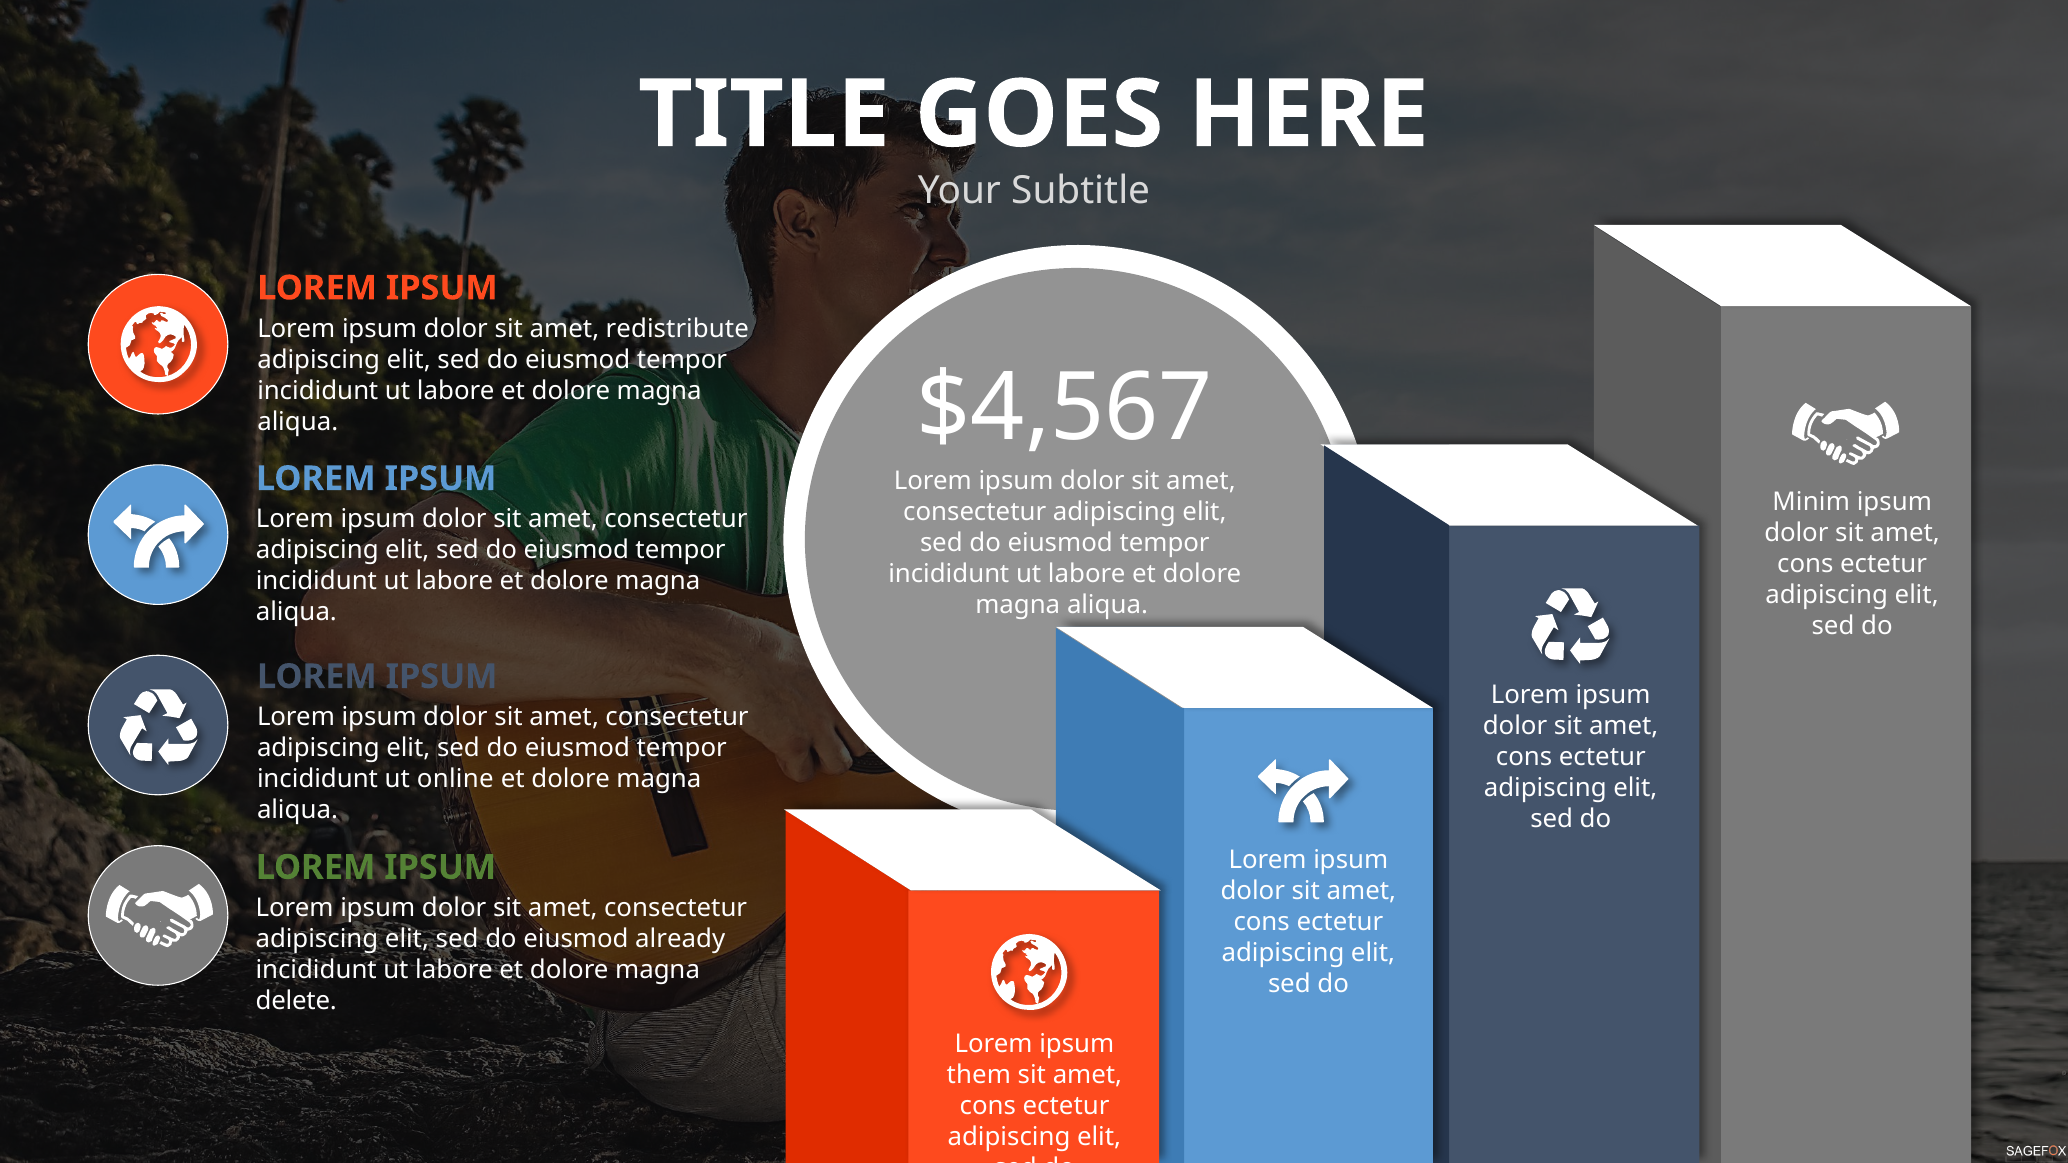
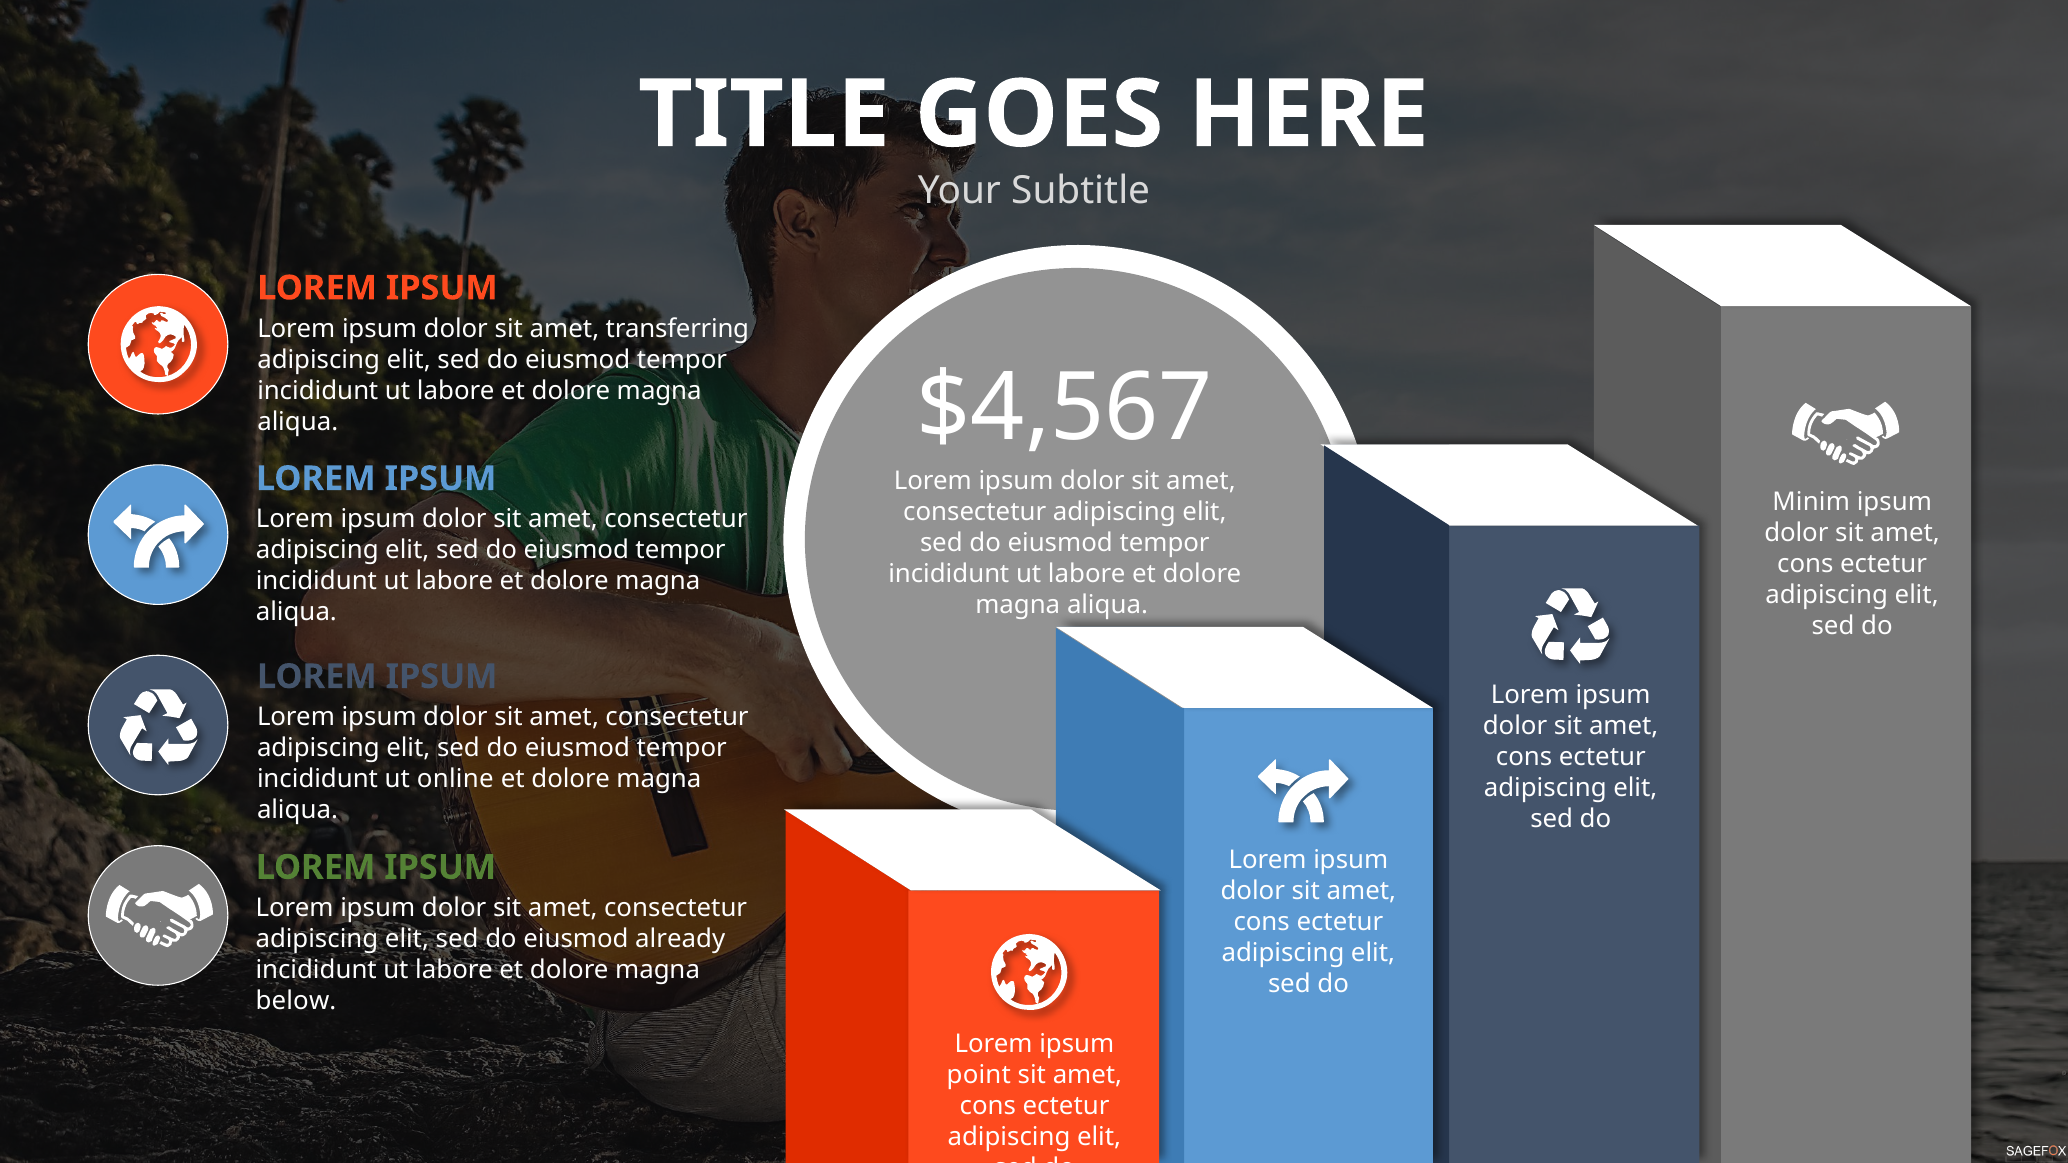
redistribute: redistribute -> transferring (677, 329)
delete: delete -> below (296, 1001)
them: them -> point (979, 1075)
